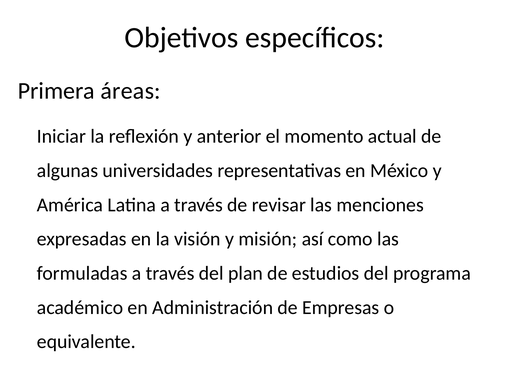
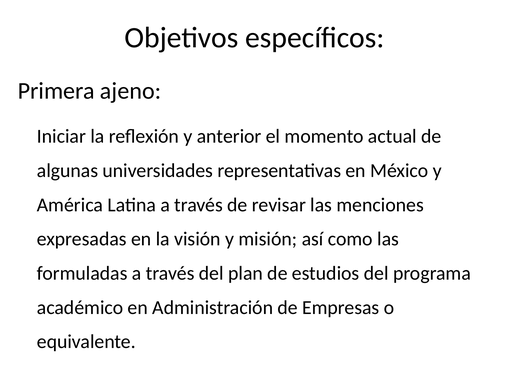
áreas: áreas -> ajeno (131, 91)
